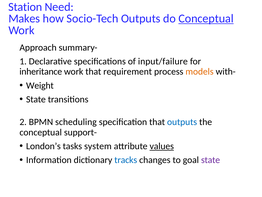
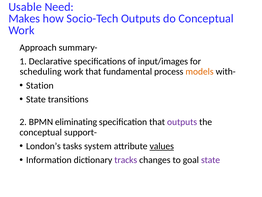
Station: Station -> Usable (25, 7)
Conceptual underline: present -> none (206, 19)
input/failure: input/failure -> input/images (163, 61)
inheritance: inheritance -> scheduling (41, 71)
requirement: requirement -> fundamental (128, 71)
Weight: Weight -> Station (40, 85)
scheduling: scheduling -> eliminating (76, 122)
outputs colour: blue -> purple (182, 122)
tracks colour: blue -> purple (126, 160)
